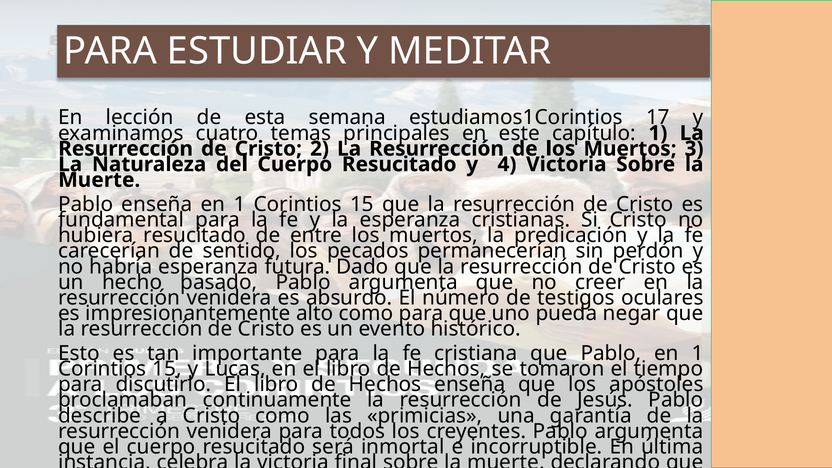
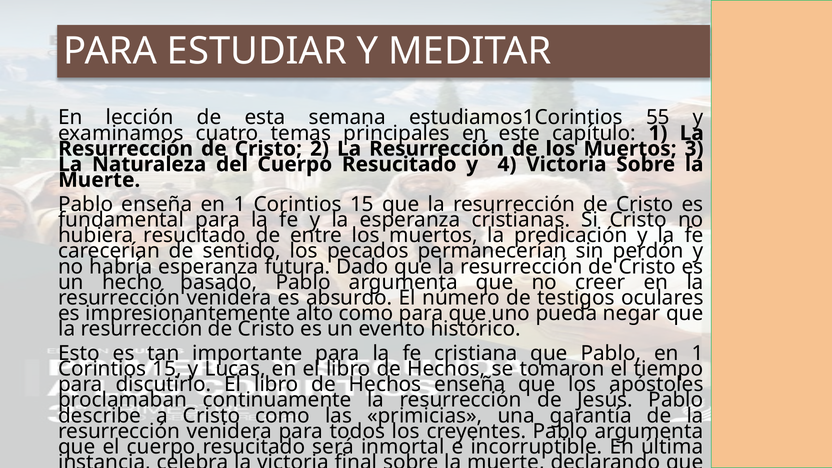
17: 17 -> 55 (658, 118)
